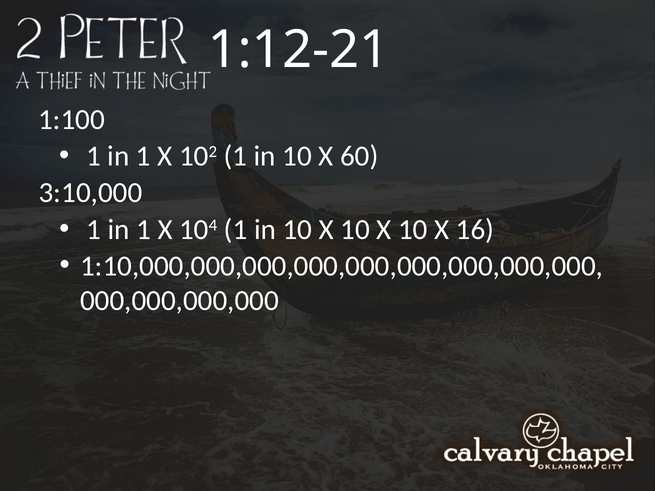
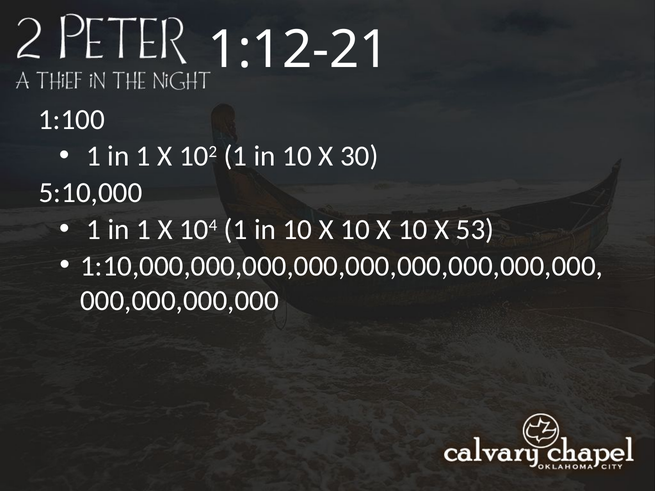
60: 60 -> 30 (359, 156)
3:10,000: 3:10,000 -> 5:10,000 (90, 193)
16: 16 -> 53 (475, 230)
